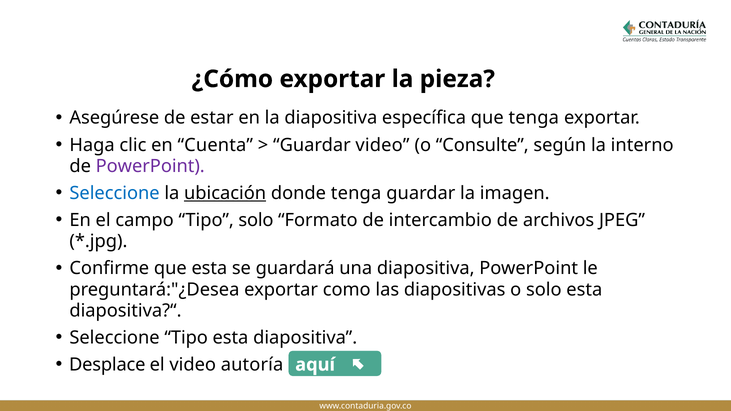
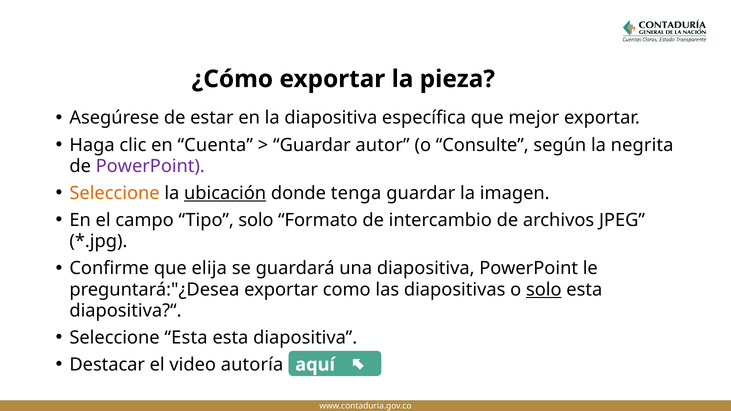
que tenga: tenga -> mejor (534, 118)
Guardar video: video -> autor (383, 145)
interno: interno -> negrita (642, 145)
Seleccione colour: blue -> orange (115, 193)
que esta: esta -> elija (209, 269)
solo underline: none -> present (544, 290)
Seleccione Tipo: Tipo -> Esta (186, 338)
Desplace: Desplace -> Destacar (107, 365)
